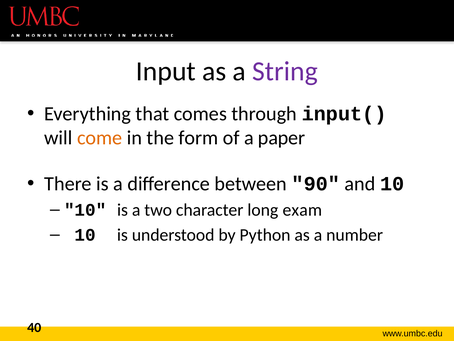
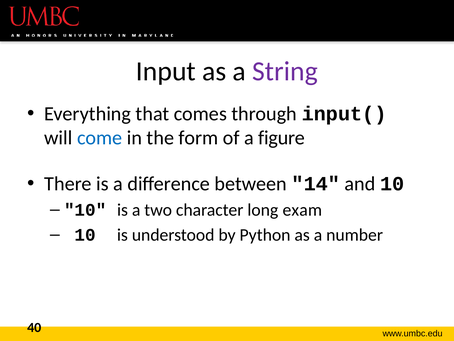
come colour: orange -> blue (100, 138)
paper: paper -> figure (282, 138)
90: 90 -> 14 (316, 184)
